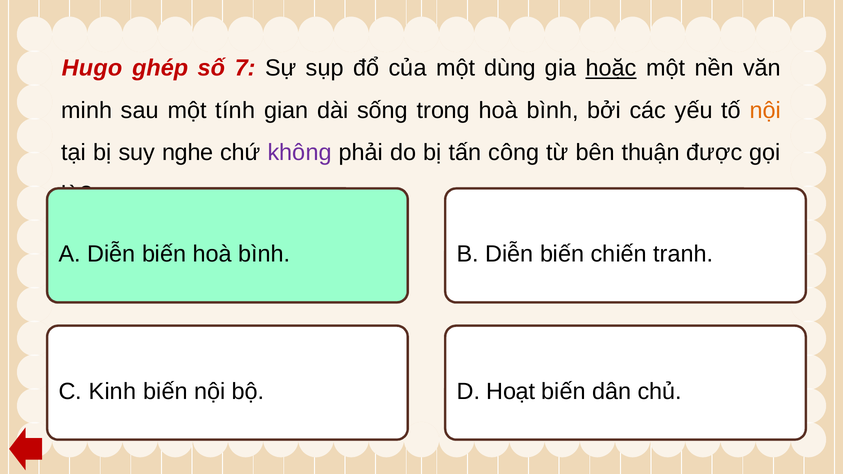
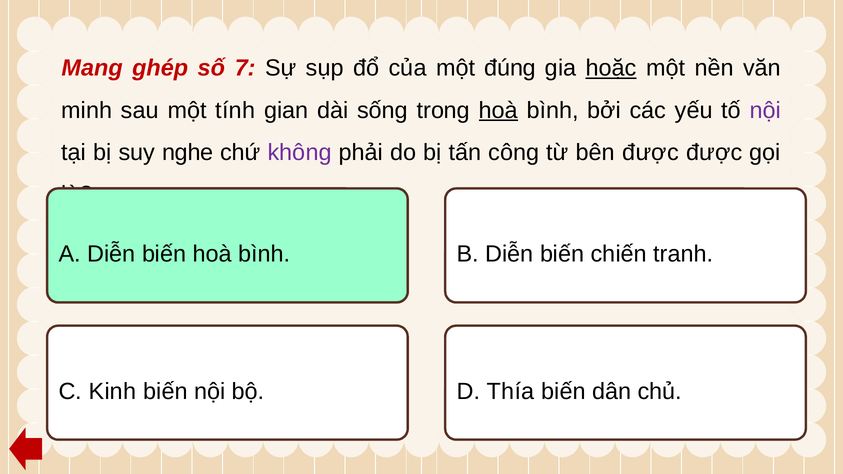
Hugo: Hugo -> Mang (92, 68)
dùng: dùng -> đúng (510, 68)
hoà underline: none -> present (498, 110)
nội colour: orange -> purple (765, 110)
bên thuận: thuận -> được (650, 152)
Hoạt: Hoạt -> Thía (511, 391)
